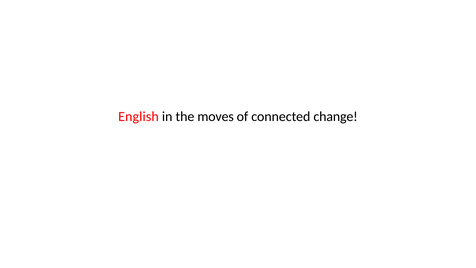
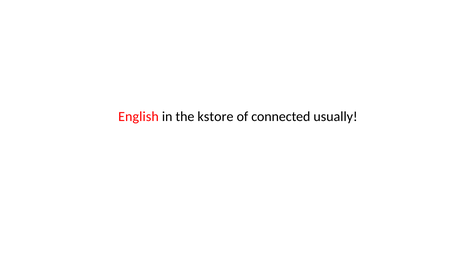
moves: moves -> kstore (215, 117)
change: change -> usually (336, 117)
